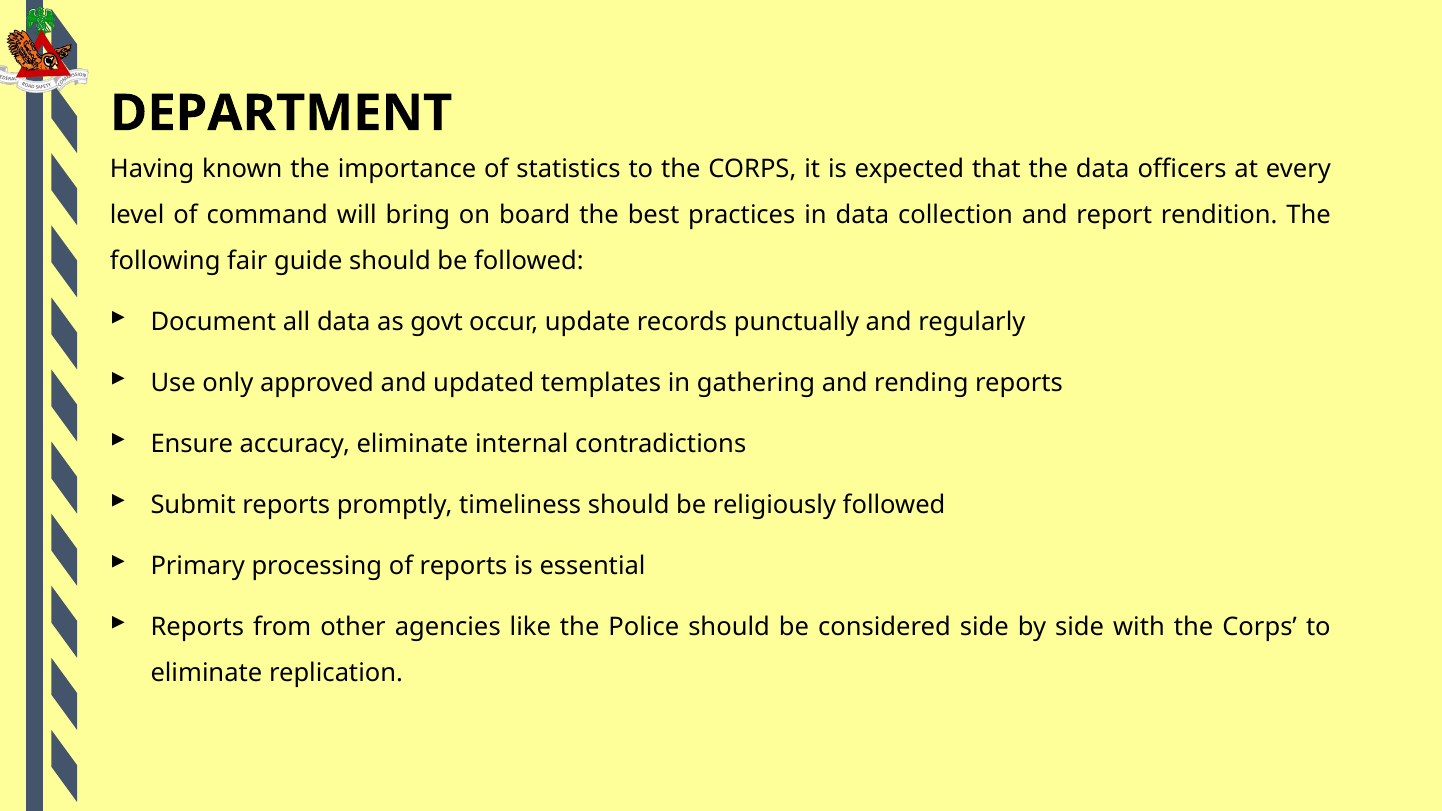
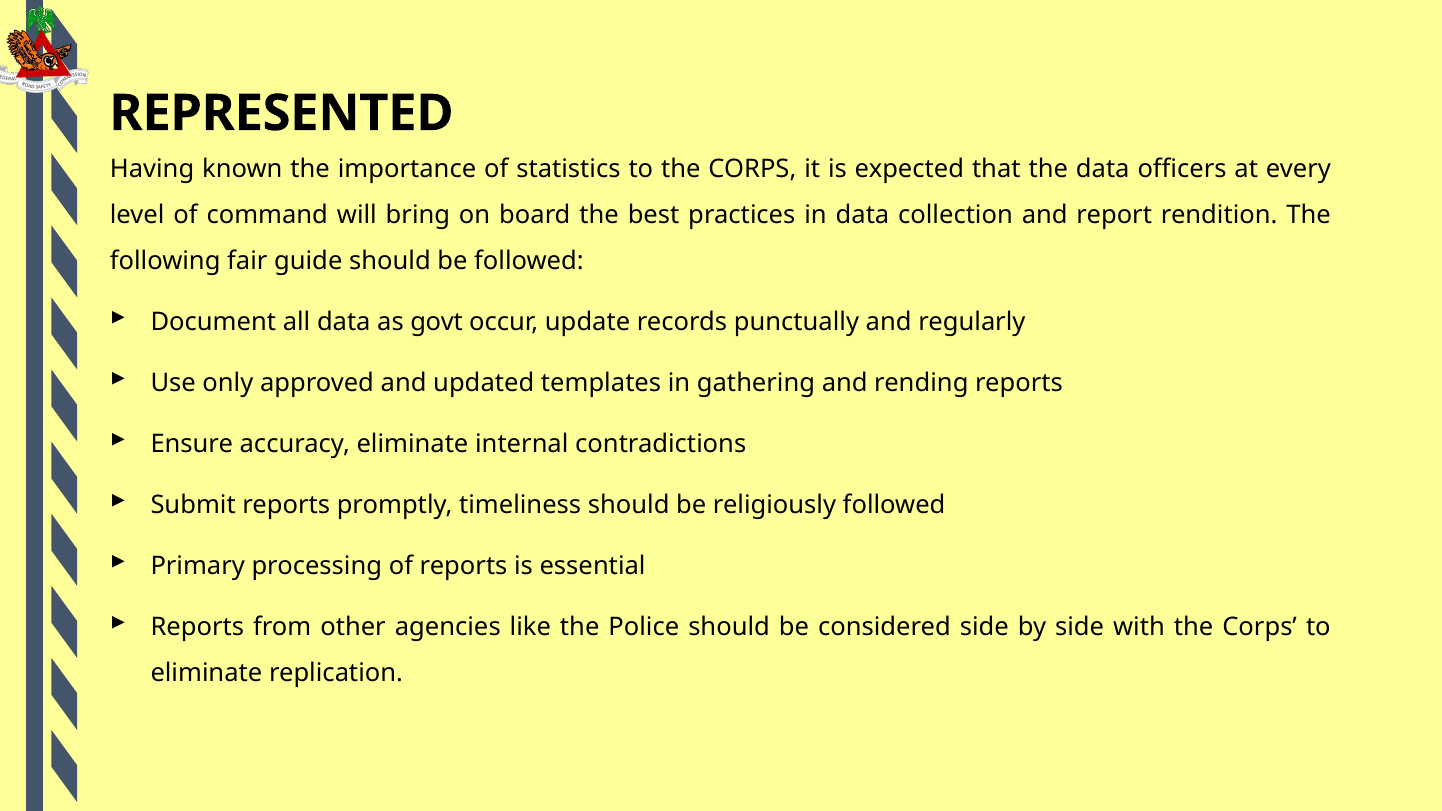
DEPARTMENT: DEPARTMENT -> REPRESENTED (281, 113)
